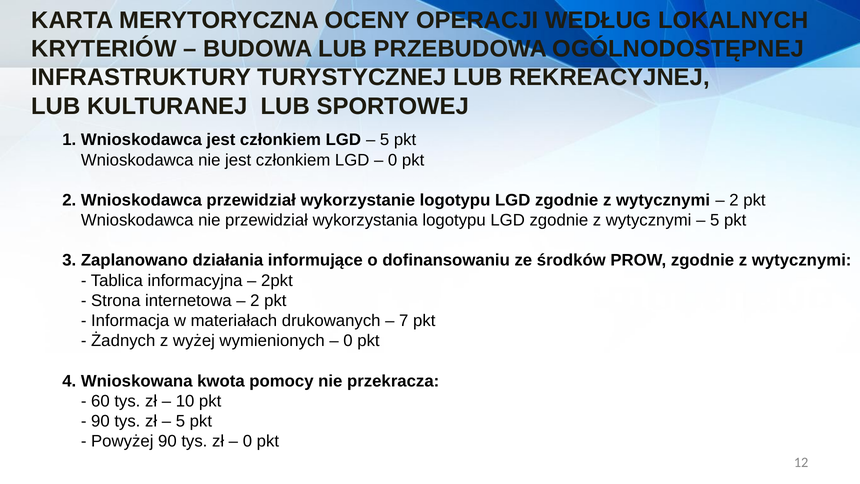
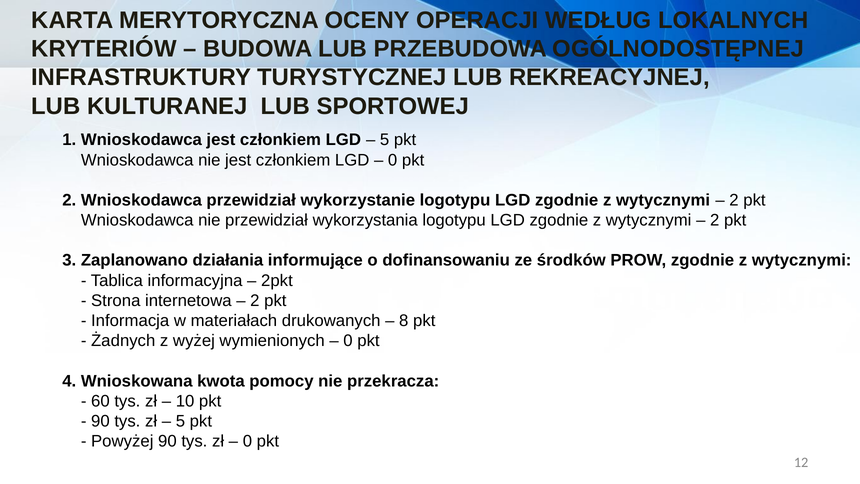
5: 5 -> 2 (715, 220)
7: 7 -> 8 (404, 321)
